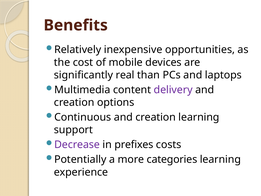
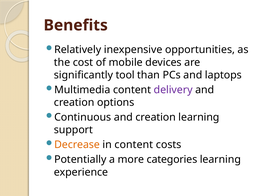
real: real -> tool (125, 75)
Decrease colour: purple -> orange (77, 145)
in prefixes: prefixes -> content (134, 145)
